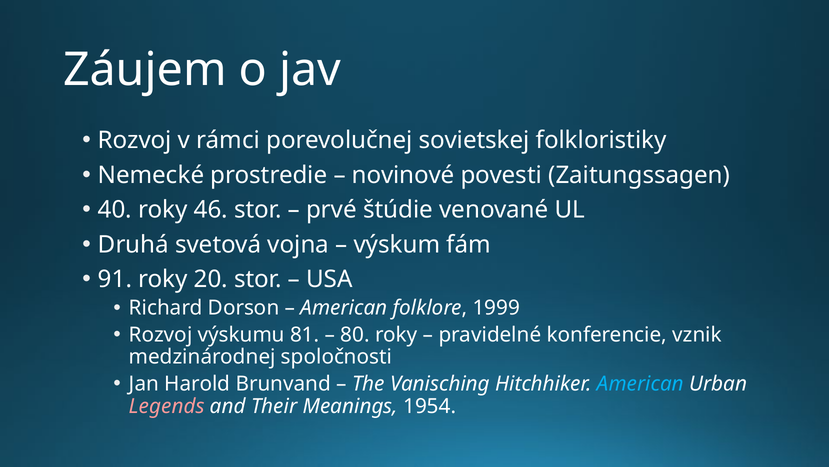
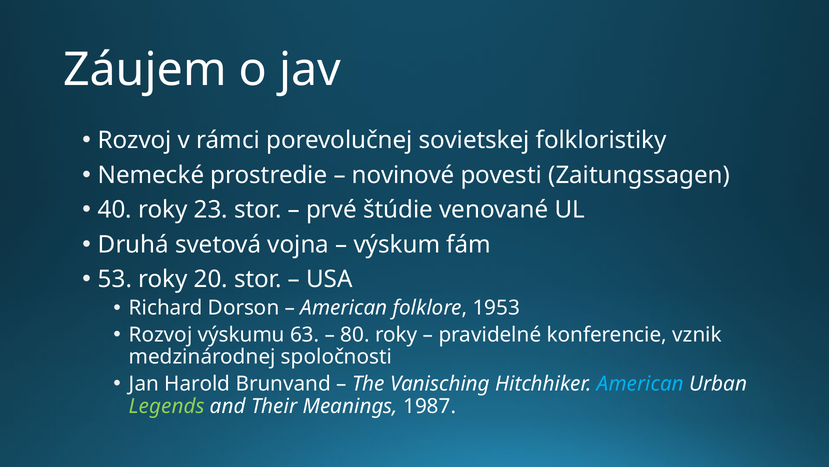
46: 46 -> 23 (211, 210)
91: 91 -> 53 (115, 279)
1999: 1999 -> 1953 (496, 308)
81: 81 -> 63 (305, 334)
Legends colour: pink -> light green (167, 406)
1954: 1954 -> 1987 (430, 406)
